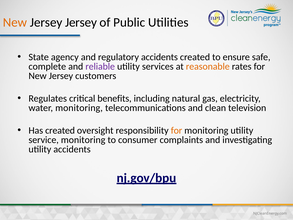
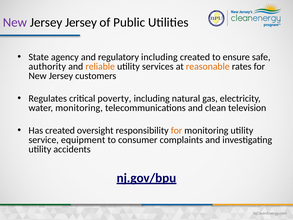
New colour: orange -> purple (15, 22)
regulatory accidents: accidents -> including (159, 57)
complete: complete -> authority (47, 66)
reliable colour: purple -> orange (100, 66)
benefits: benefits -> poverty (114, 98)
service monitoring: monitoring -> equipment (83, 140)
